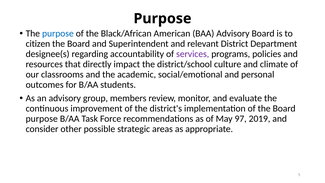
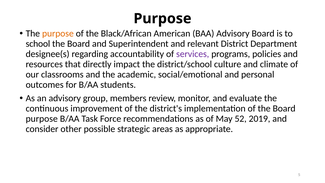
purpose colour: blue -> orange (58, 34)
citizen: citizen -> school (38, 44)
97: 97 -> 52 (241, 119)
